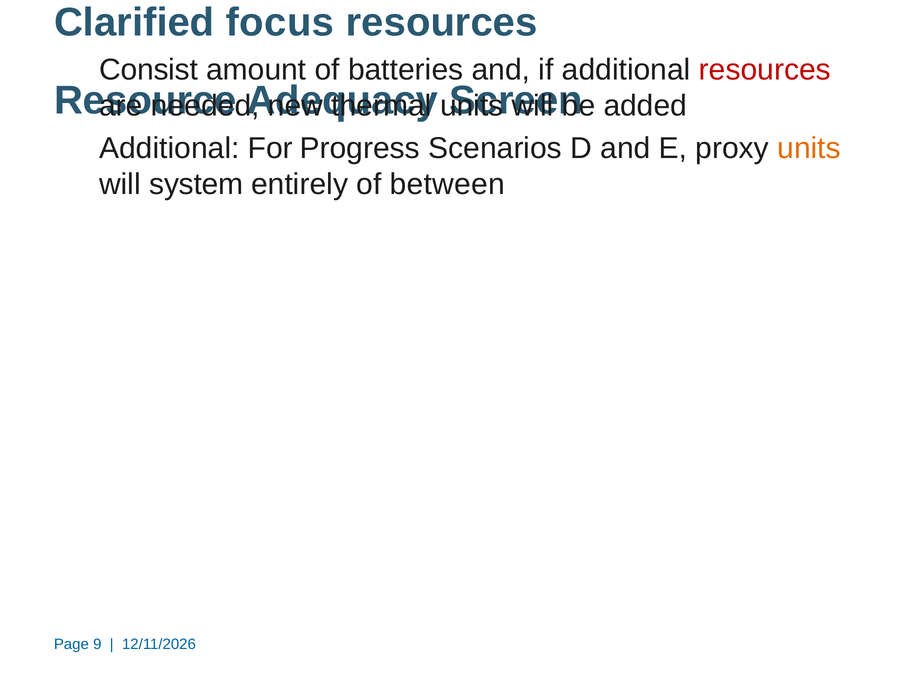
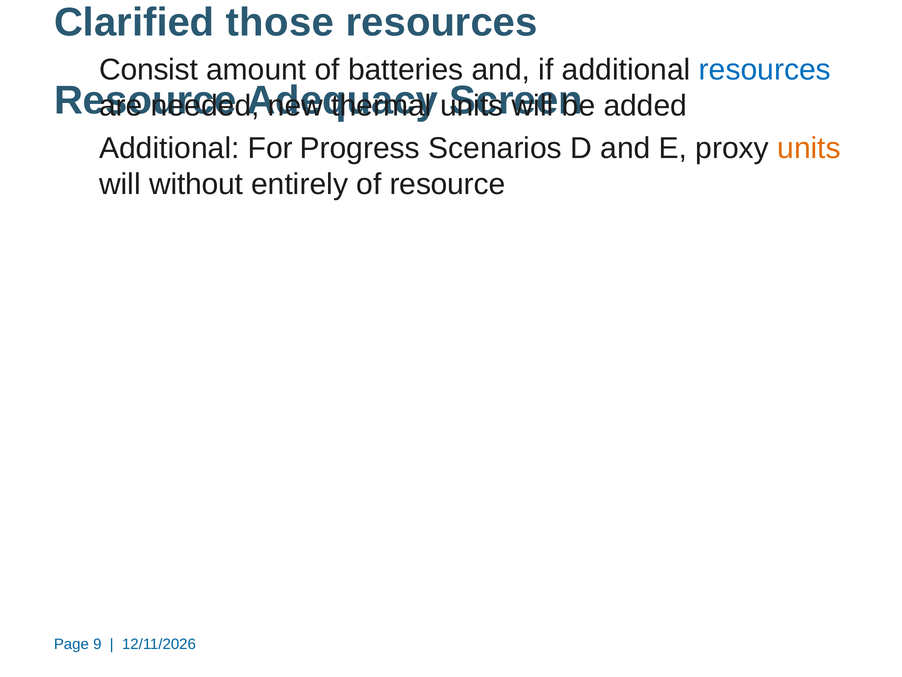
focus: focus -> those (280, 22)
resources colour: red -> blue (765, 70)
system: system -> without (196, 184)
of between: between -> resource (447, 184)
